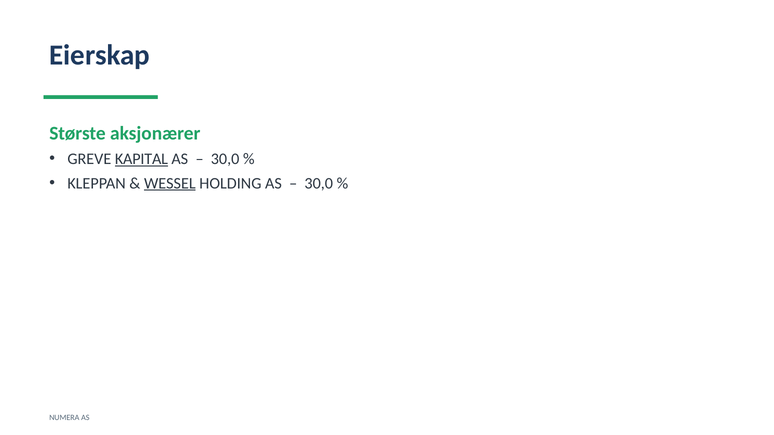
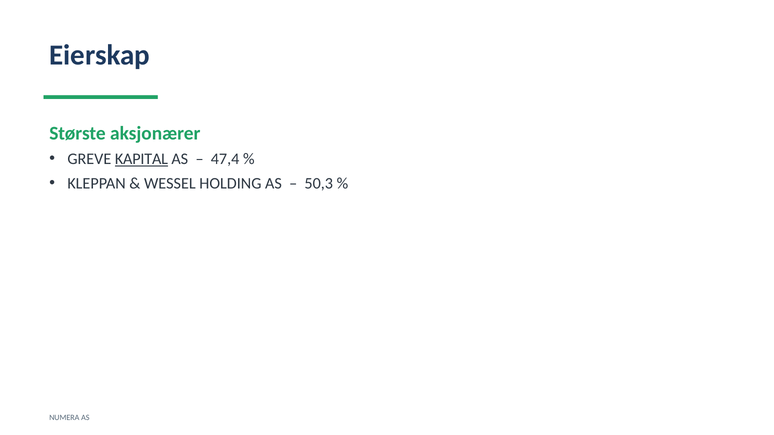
30,0: 30,0 -> 47,4 (225, 159)
WESSEL underline: present -> none (170, 183)
30,0: 30,0 -> 50,3 (319, 183)
